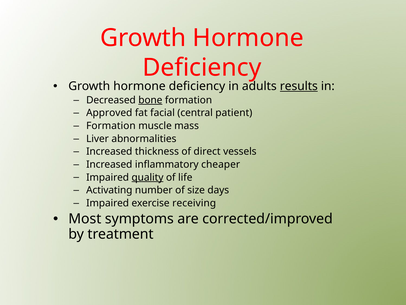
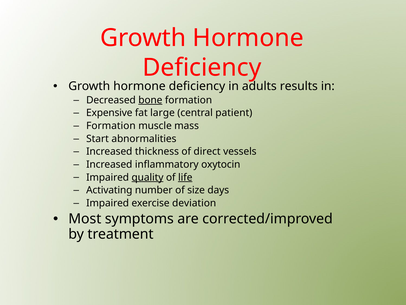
results underline: present -> none (299, 86)
Approved: Approved -> Expensive (109, 113)
facial: facial -> large (162, 113)
Liver: Liver -> Start (97, 139)
cheaper: cheaper -> oxytocin (221, 164)
life underline: none -> present (185, 177)
receiving: receiving -> deviation (194, 203)
